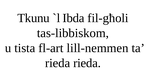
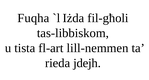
Tkunu: Tkunu -> Fuqha (33, 18)
Ibda: Ibda -> Iżda (73, 18)
rieda rieda: rieda -> jdejh (87, 63)
